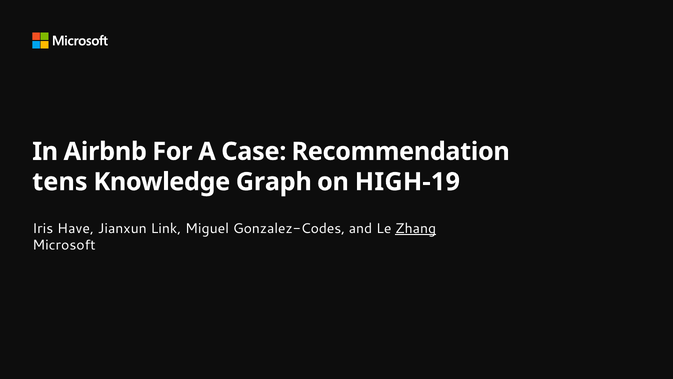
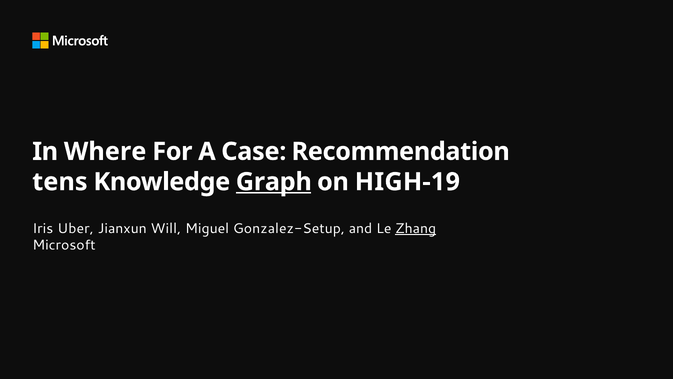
Airbnb: Airbnb -> Where (105, 151)
Graph underline: none -> present (274, 182)
Have: Have -> Uber (76, 228)
Link: Link -> Will (166, 228)
Gonzalez-Codes: Gonzalez-Codes -> Gonzalez-Setup (289, 228)
